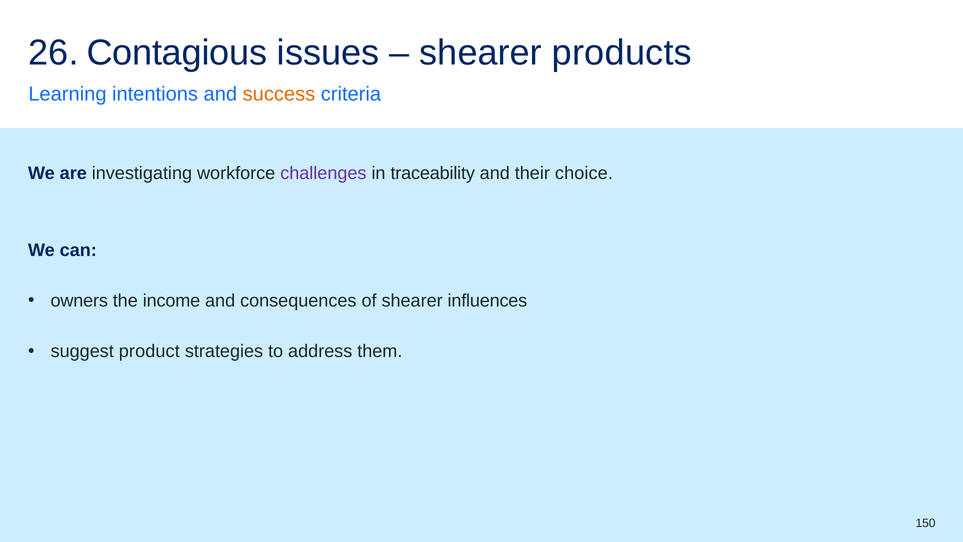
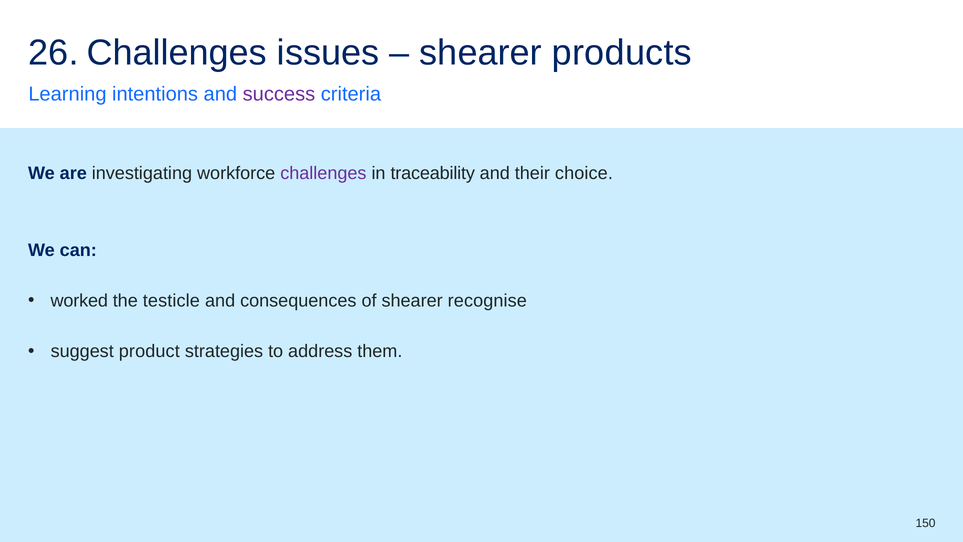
26 Contagious: Contagious -> Challenges (177, 53)
success colour: orange -> purple (279, 94)
owners: owners -> worked (79, 301)
income: income -> testicle (171, 301)
influences: influences -> recognise (487, 301)
